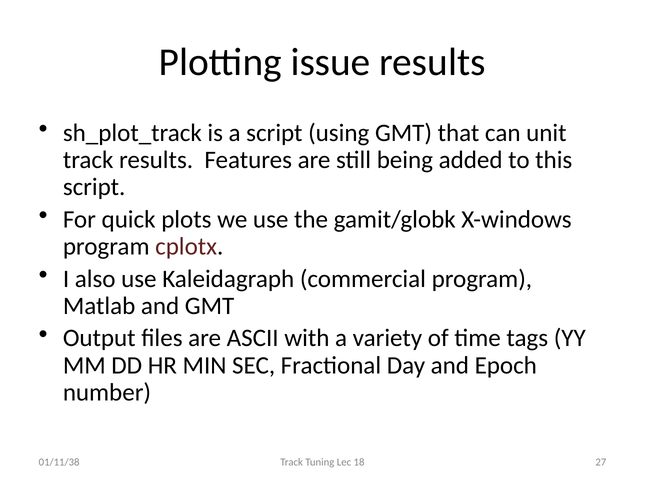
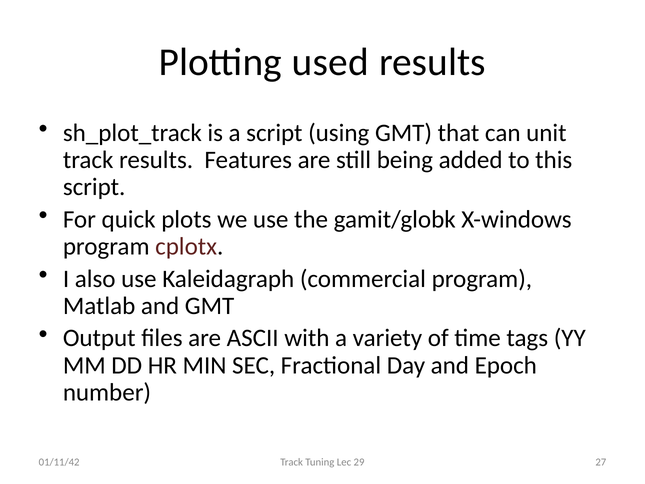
issue: issue -> used (330, 62)
18: 18 -> 29 (359, 462)
01/11/38: 01/11/38 -> 01/11/42 (59, 462)
